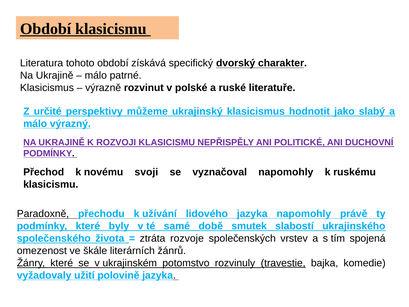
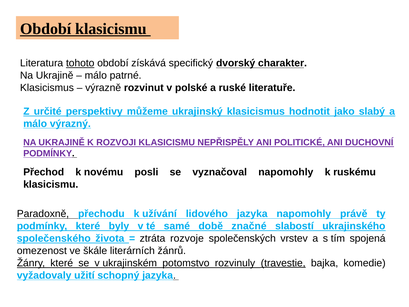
tohoto underline: none -> present (80, 63)
svoji: svoji -> posli (146, 172)
smutek: smutek -> značné (249, 226)
polovině: polovině -> schopný (118, 275)
